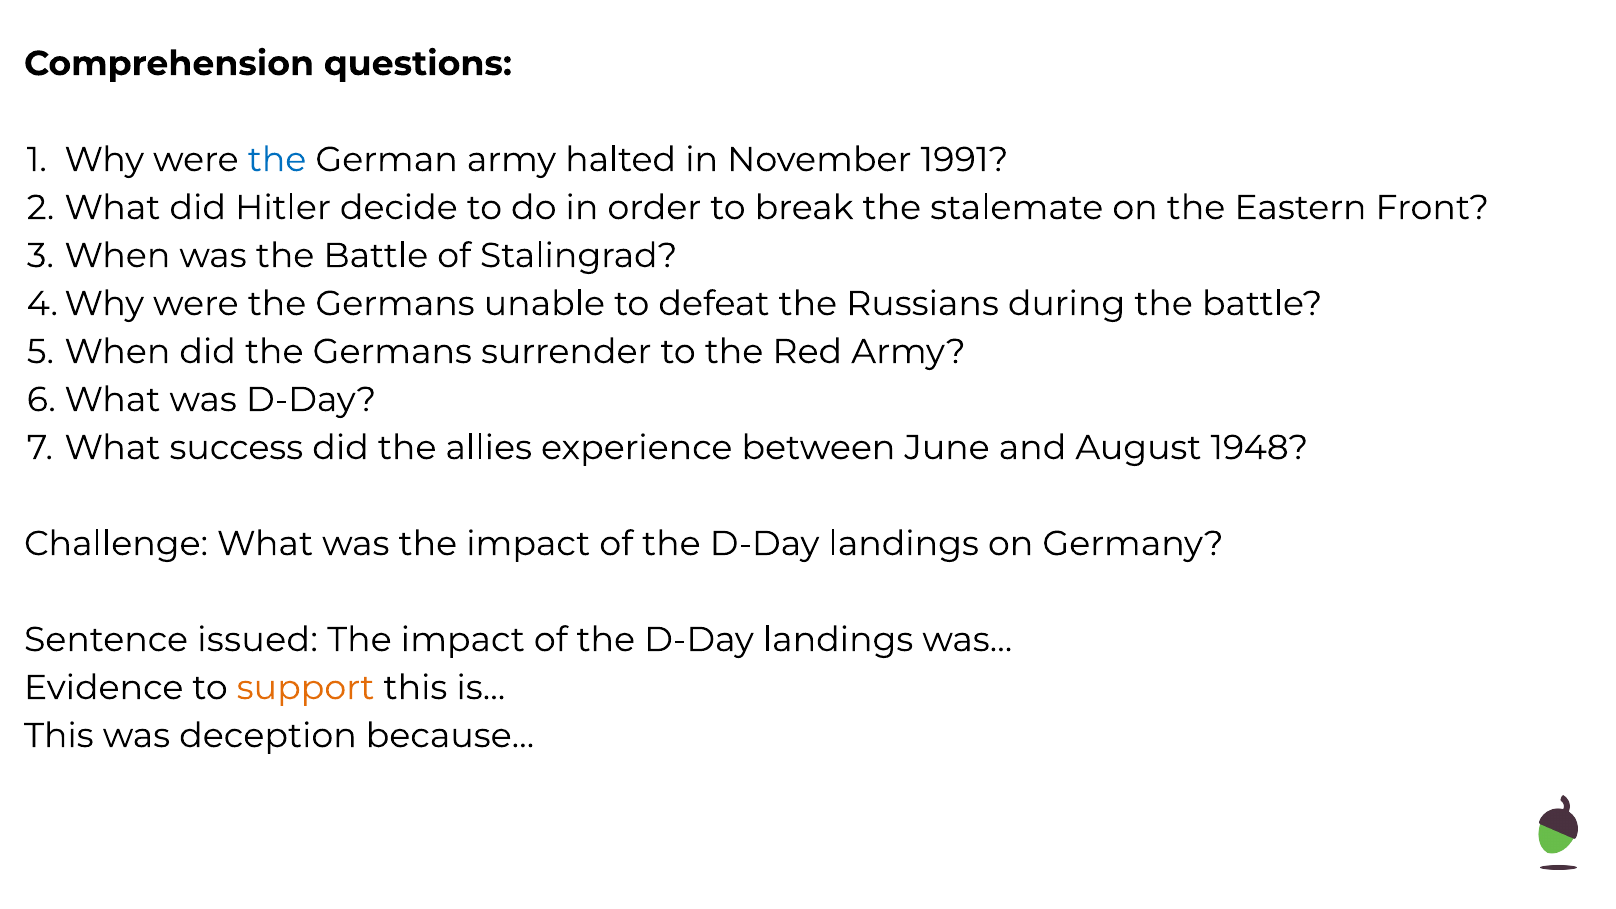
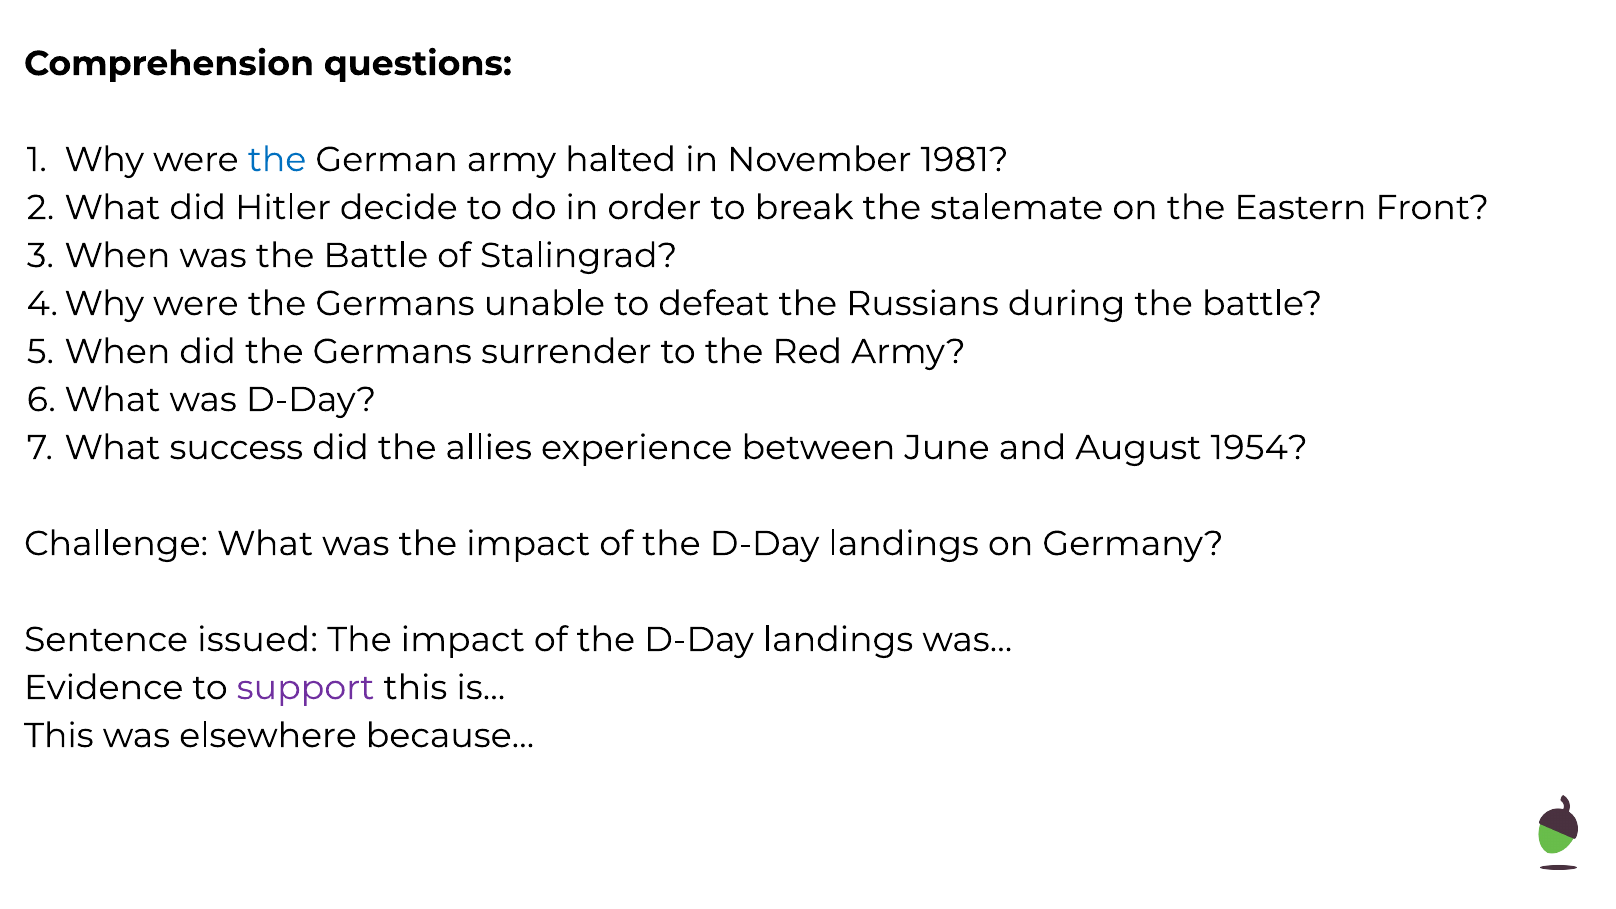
1991: 1991 -> 1981 (965, 160)
1948: 1948 -> 1954 (1259, 448)
support colour: orange -> purple (306, 688)
deception: deception -> elsewhere (268, 736)
